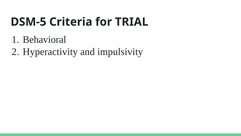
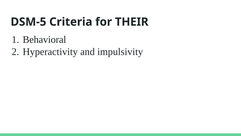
TRIAL: TRIAL -> THEIR (132, 22)
